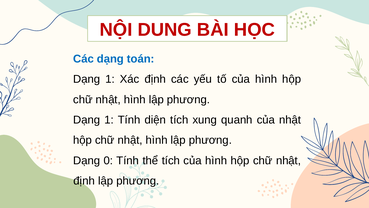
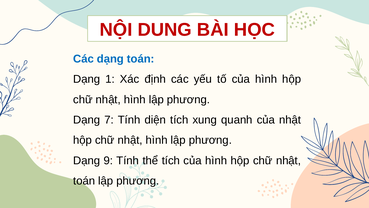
1: 1 -> 7 (109, 120)
0: 0 -> 9 (108, 160)
định: định -> toán (84, 181)
